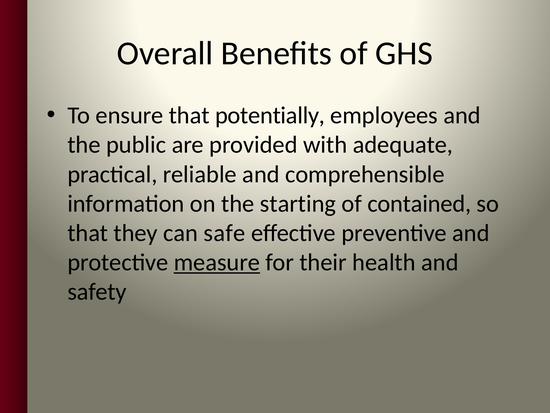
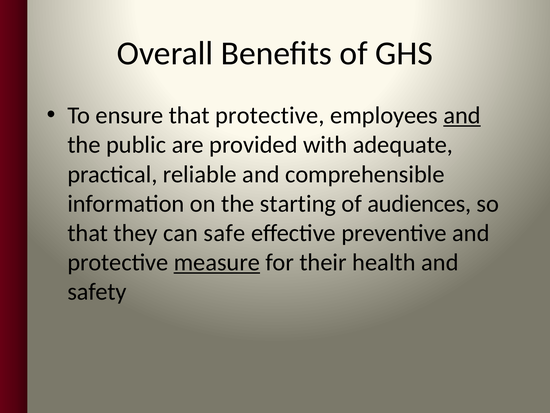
that potentially: potentially -> protective (270, 115)
and underline: none -> present (462, 115)
contained: contained -> audiences (419, 203)
